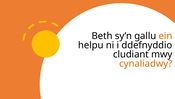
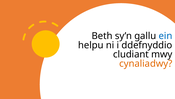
ein colour: orange -> blue (165, 36)
